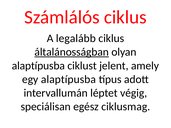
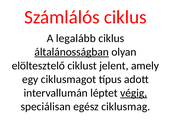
alaptípusba: alaptípusba -> elöltesztelő (38, 66)
egy alaptípusba: alaptípusba -> ciklusmagot (69, 79)
végig underline: none -> present (134, 93)
